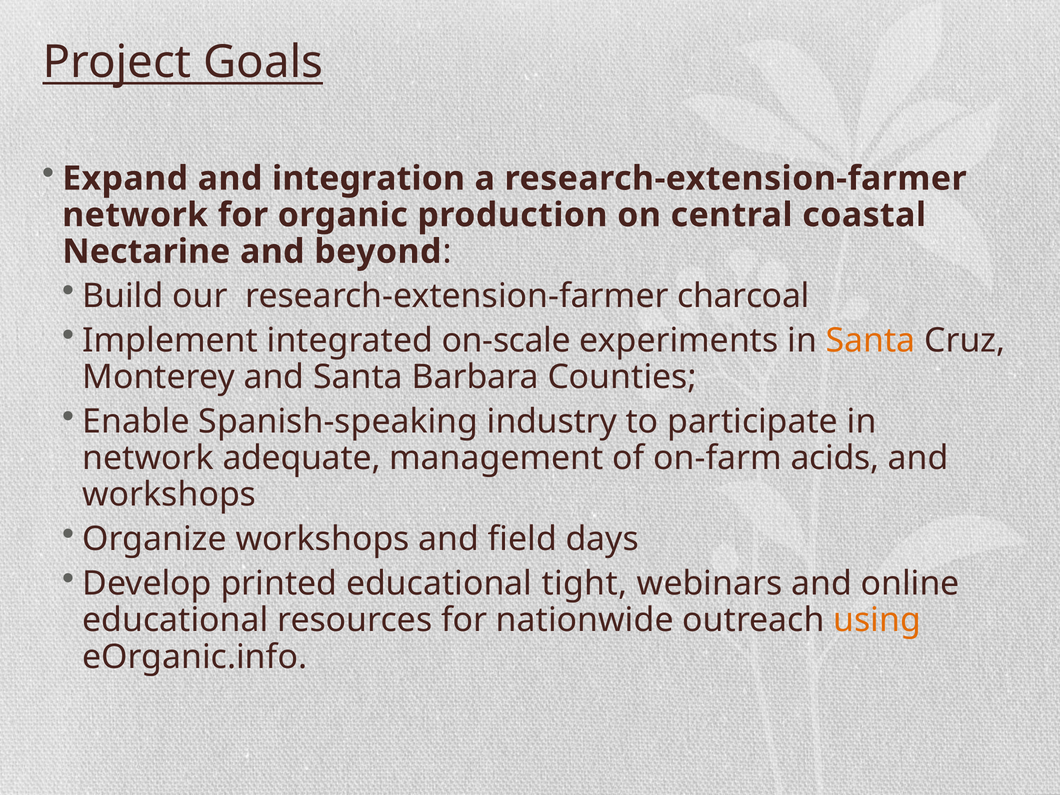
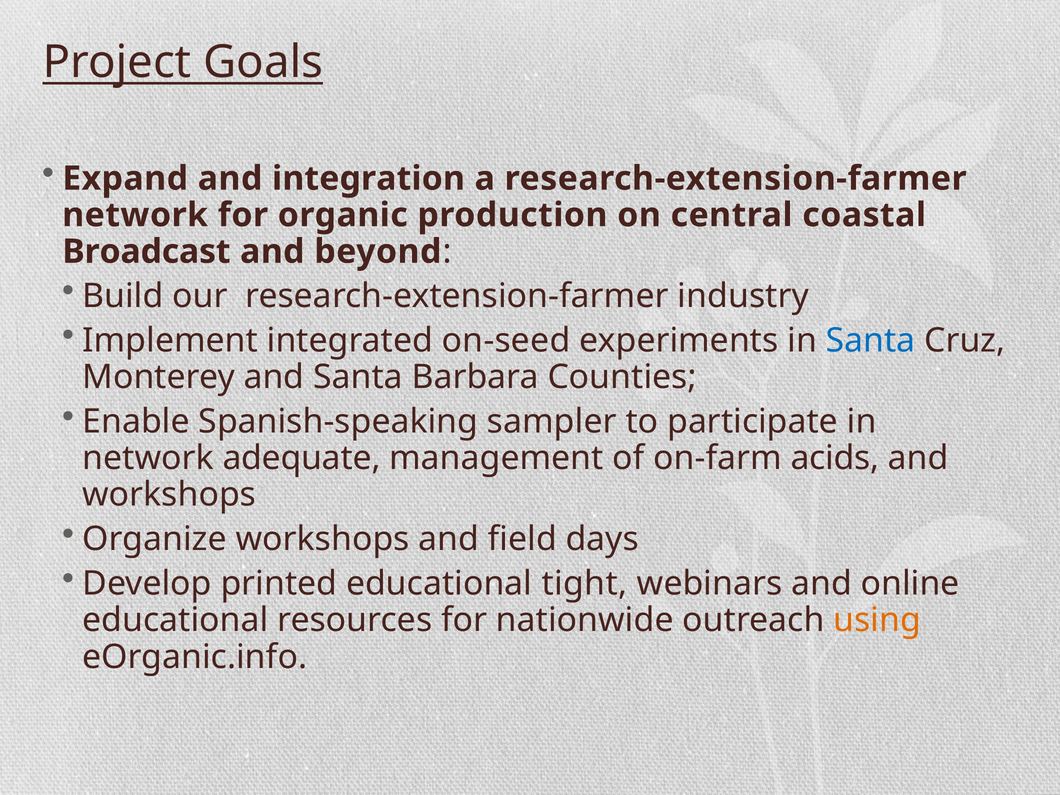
Nectarine: Nectarine -> Broadcast (146, 252)
charcoal: charcoal -> industry (743, 296)
on-scale: on-scale -> on-seed (506, 341)
Santa colour: orange -> blue (871, 341)
industry: industry -> sampler (552, 422)
